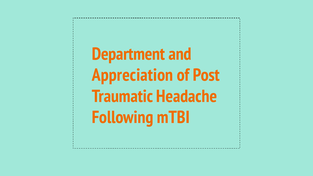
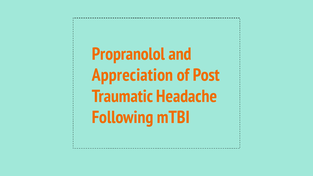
Department: Department -> Propranolol (128, 54)
